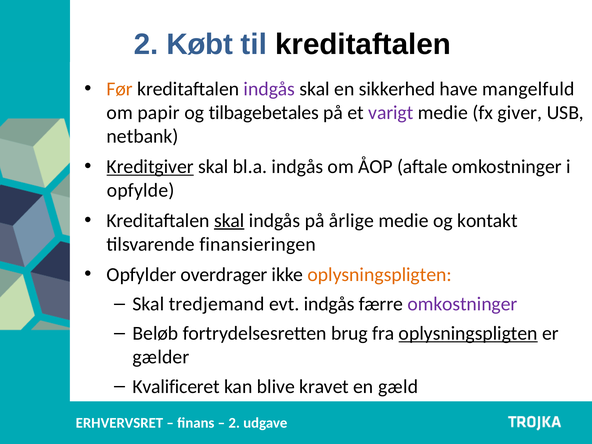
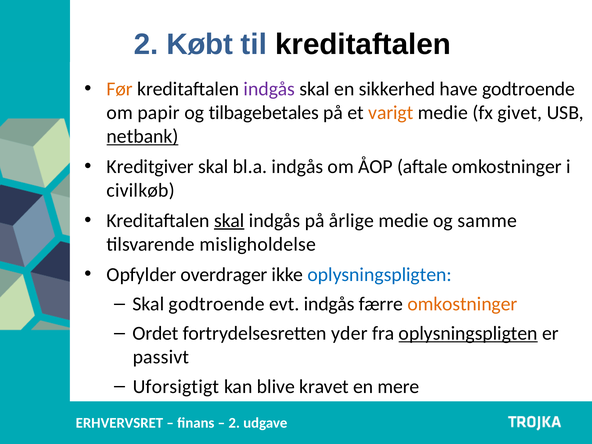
have mangelfuld: mangelfuld -> godtroende (529, 89)
varigt colour: purple -> orange (391, 113)
giver: giver -> givet (520, 113)
netbank underline: none -> present (143, 136)
Kreditgiver underline: present -> none (150, 167)
opfylde: opfylde -> civilkøb (141, 190)
kontakt: kontakt -> samme (487, 221)
finansieringen: finansieringen -> misligholdelse (258, 244)
oplysningspligten colour: orange -> blue (380, 275)
Skal tredjemand: tredjemand -> godtroende (217, 304)
omkostninger colour: purple -> orange (462, 304)
Beløb: Beløb -> Ordet (156, 333)
brug: brug -> yder (349, 333)
gælder: gælder -> passivt (161, 357)
Kvalificeret: Kvalificeret -> Uforsigtigt (176, 387)
gæld: gæld -> mere (398, 387)
